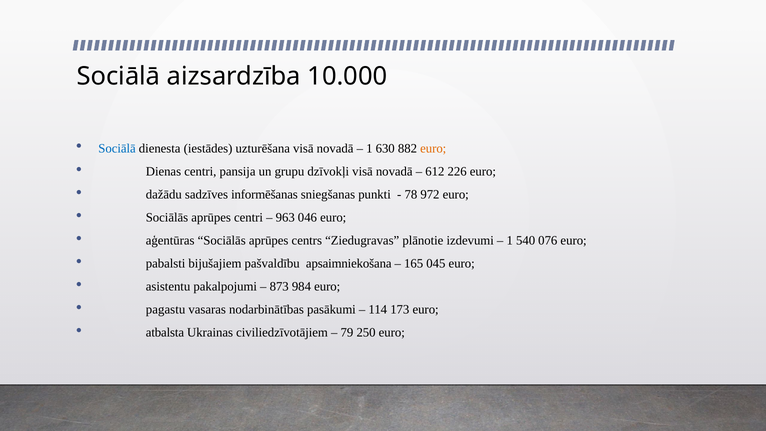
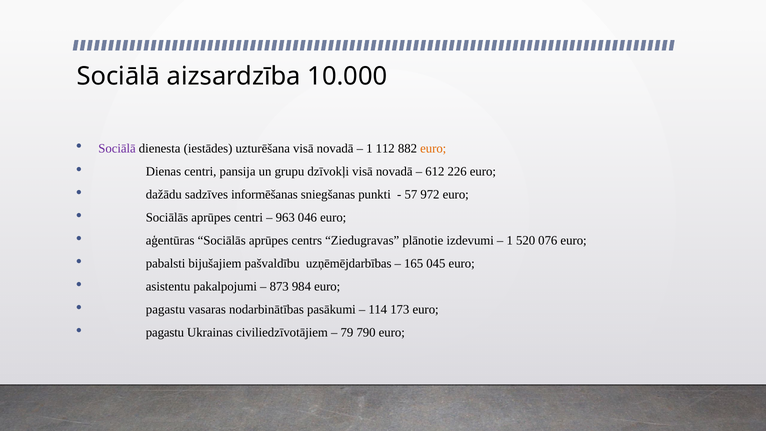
Sociālā colour: blue -> purple (117, 148)
630: 630 -> 112 (385, 148)
78: 78 -> 57 (411, 194)
540: 540 -> 520 (526, 240)
apsaimniekošana: apsaimniekošana -> uzņēmējdarbības (349, 263)
atbalsta: atbalsta -> pagastu (165, 332)
250: 250 -> 790 (366, 332)
